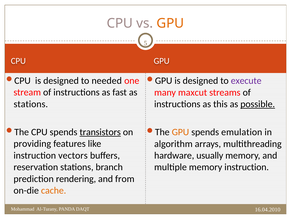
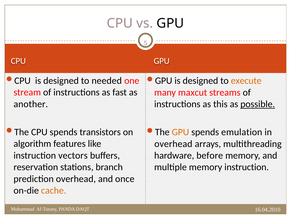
GPU colour: orange -> black (170, 23)
execute colour: purple -> orange (246, 80)
stations: stations -> another (31, 104)
transistors underline: present -> none (100, 132)
providing: providing -> algorithm (32, 143)
algorithm: algorithm -> overhead (173, 143)
usually: usually -> before (210, 155)
prediction rendering: rendering -> overhead (76, 178)
from: from -> once (125, 178)
